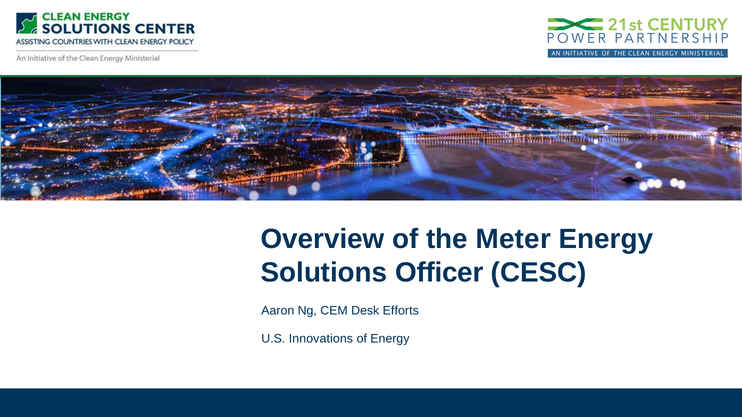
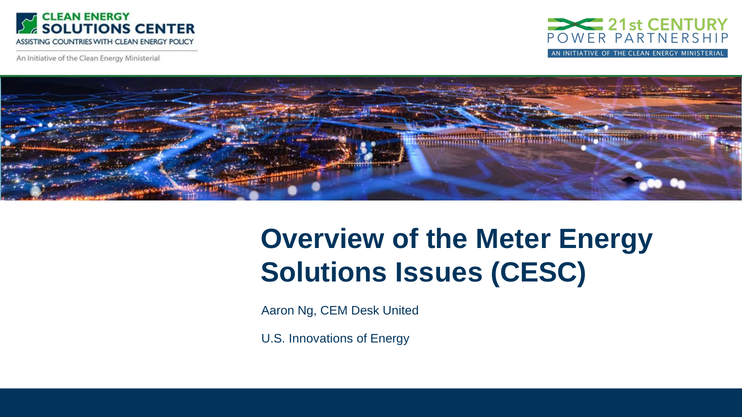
Officer: Officer -> Issues (439, 273)
Efforts: Efforts -> United (401, 311)
